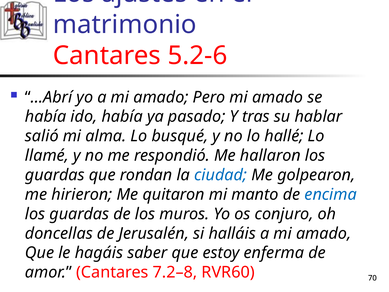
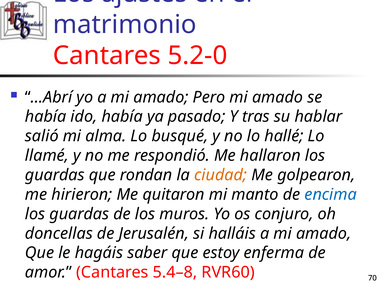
5.2-6: 5.2-6 -> 5.2-0 (197, 56)
ciudad colour: blue -> orange (221, 175)
7.2–8: 7.2–8 -> 5.4–8 (175, 272)
